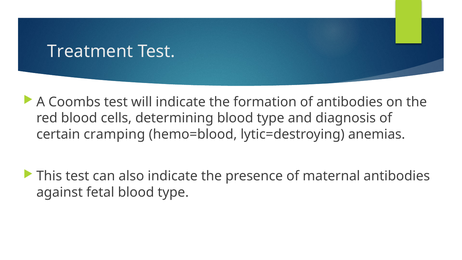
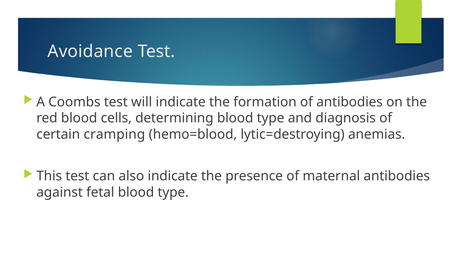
Treatment: Treatment -> Avoidance (90, 51)
